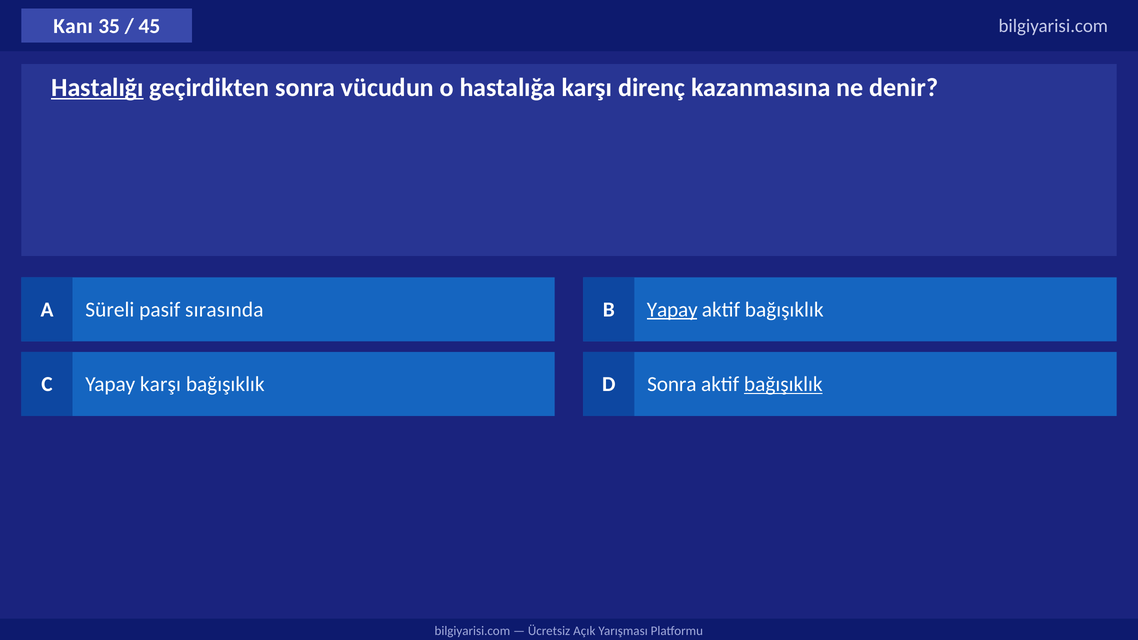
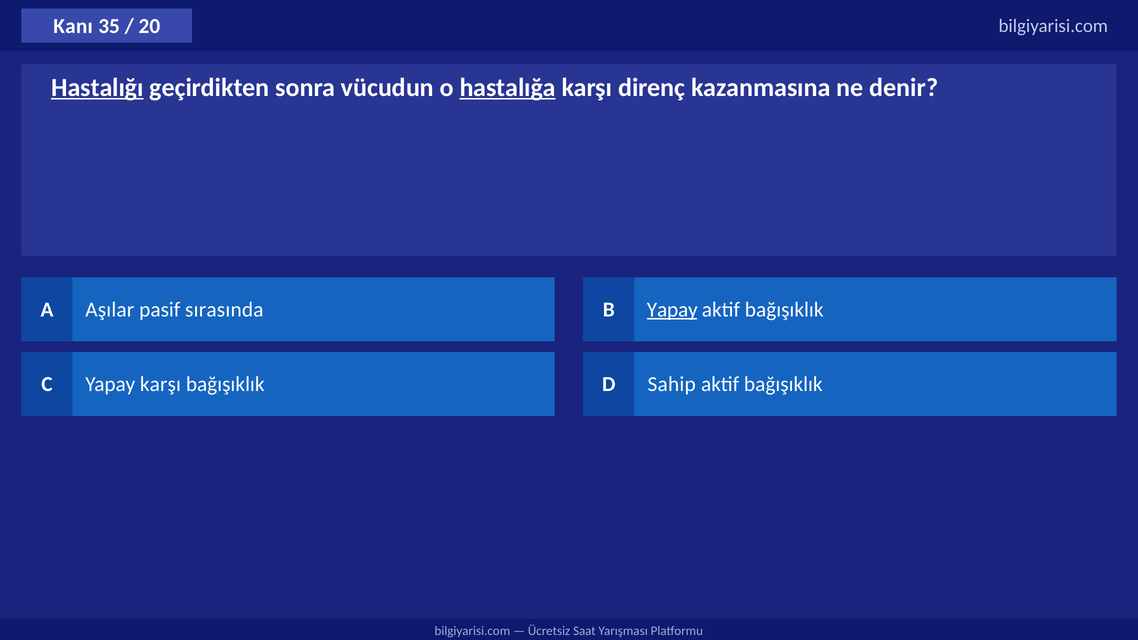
45: 45 -> 20 (149, 26)
hastalığa underline: none -> present (508, 88)
Süreli: Süreli -> Aşılar (110, 310)
D Sonra: Sonra -> Sahip (672, 384)
bağışıklık underline: present -> none (783, 384)
Açık: Açık -> Saat (584, 631)
